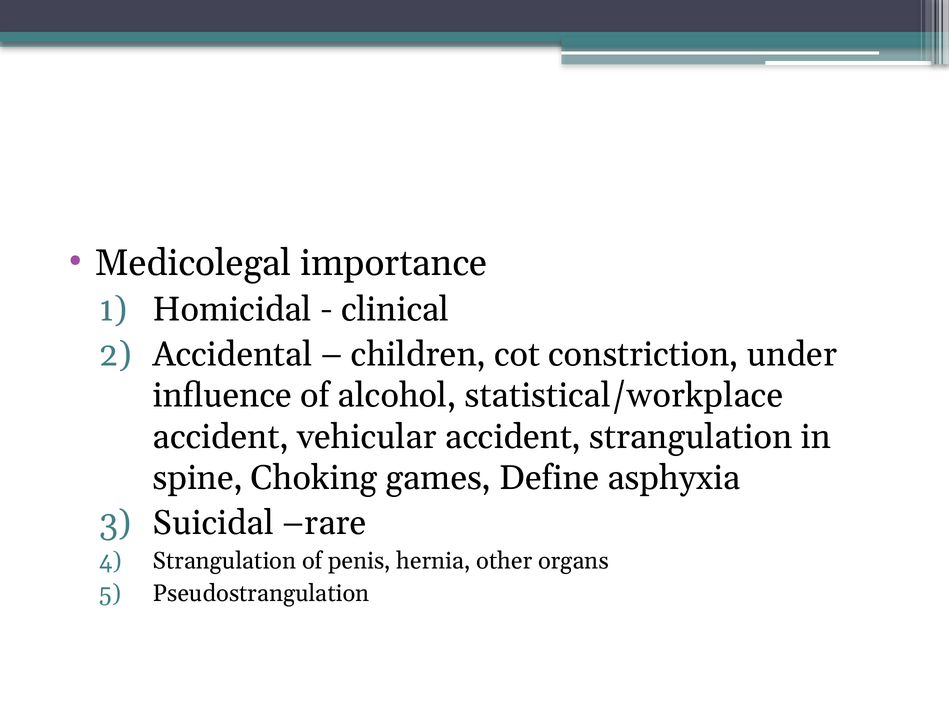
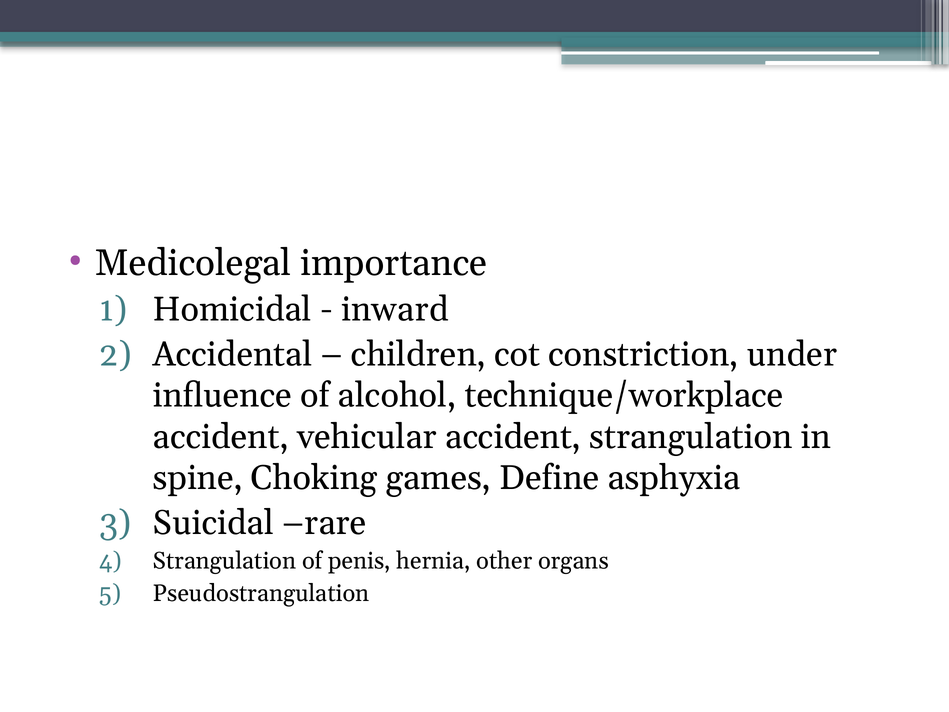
clinical: clinical -> inward (395, 309)
statistical/workplace: statistical/workplace -> technique/workplace (624, 395)
